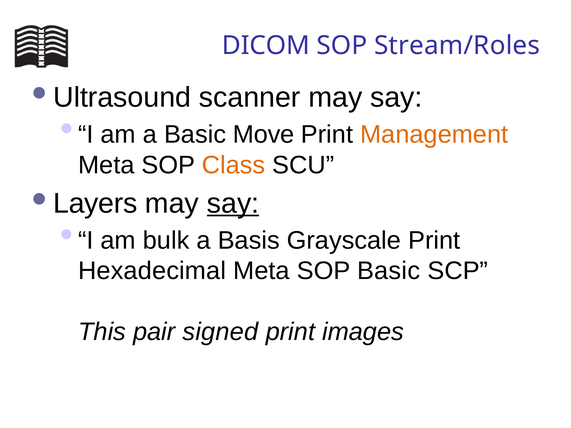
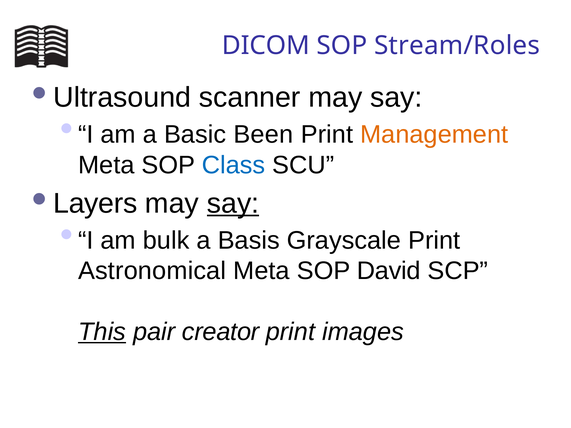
Move: Move -> Been (263, 135)
Class colour: orange -> blue (234, 165)
Hexadecimal: Hexadecimal -> Astronomical (152, 271)
SOP Basic: Basic -> David (389, 271)
This underline: none -> present (102, 332)
signed: signed -> creator (221, 332)
